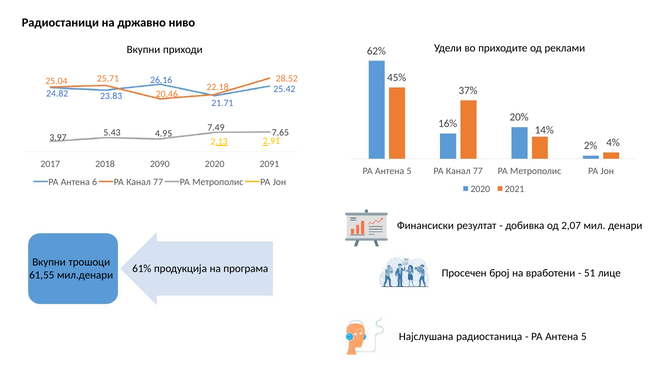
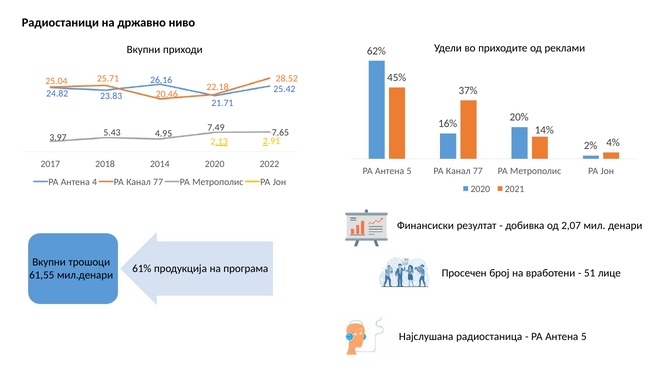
2090: 2090 -> 2014 (160, 164)
2091: 2091 -> 2022 (269, 164)
6: 6 -> 4 (95, 182)
